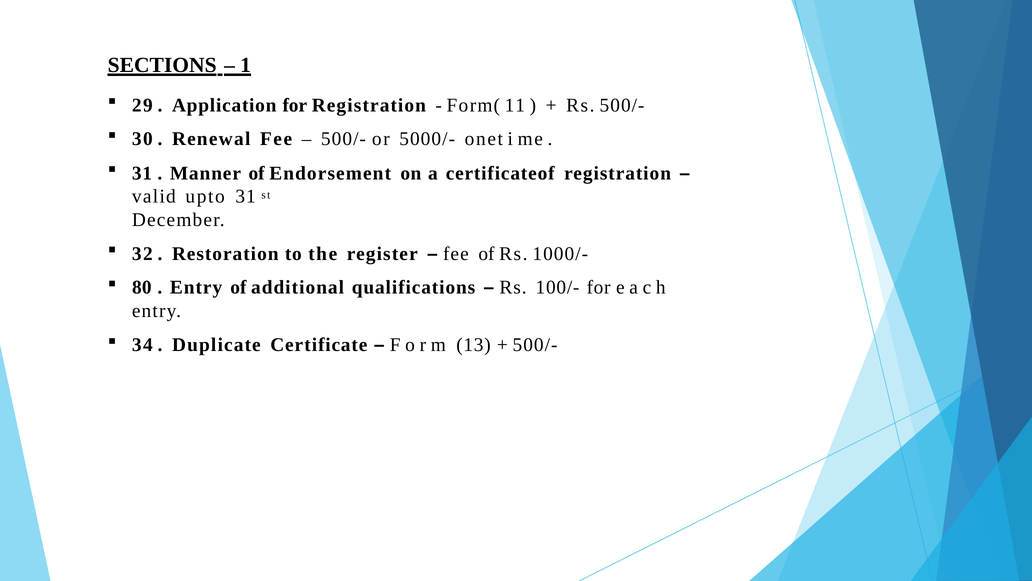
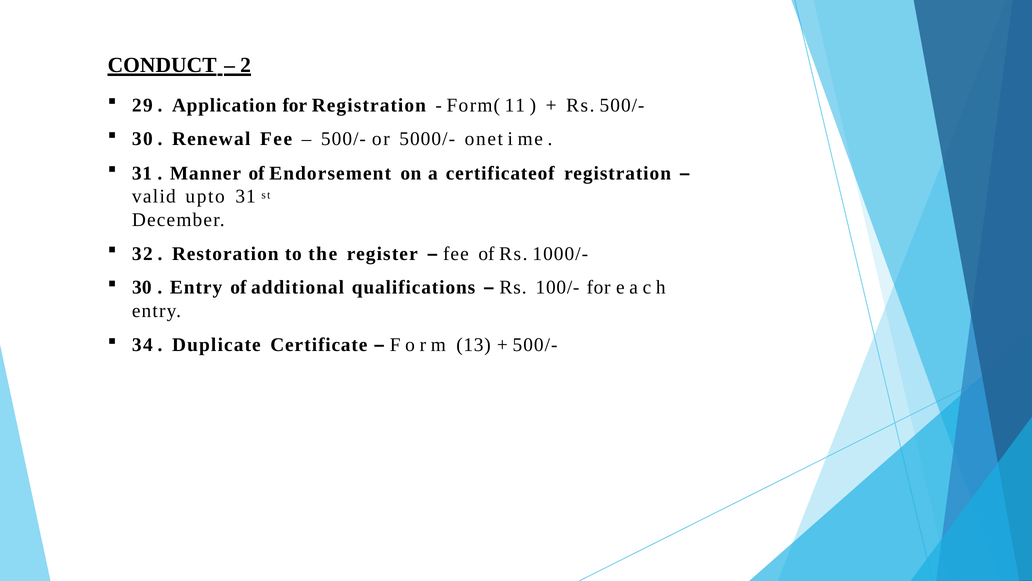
SECTIONS: SECTIONS -> CONDUCT (162, 65)
1: 1 -> 2 (246, 65)
80: 80 -> 30 (142, 287)
